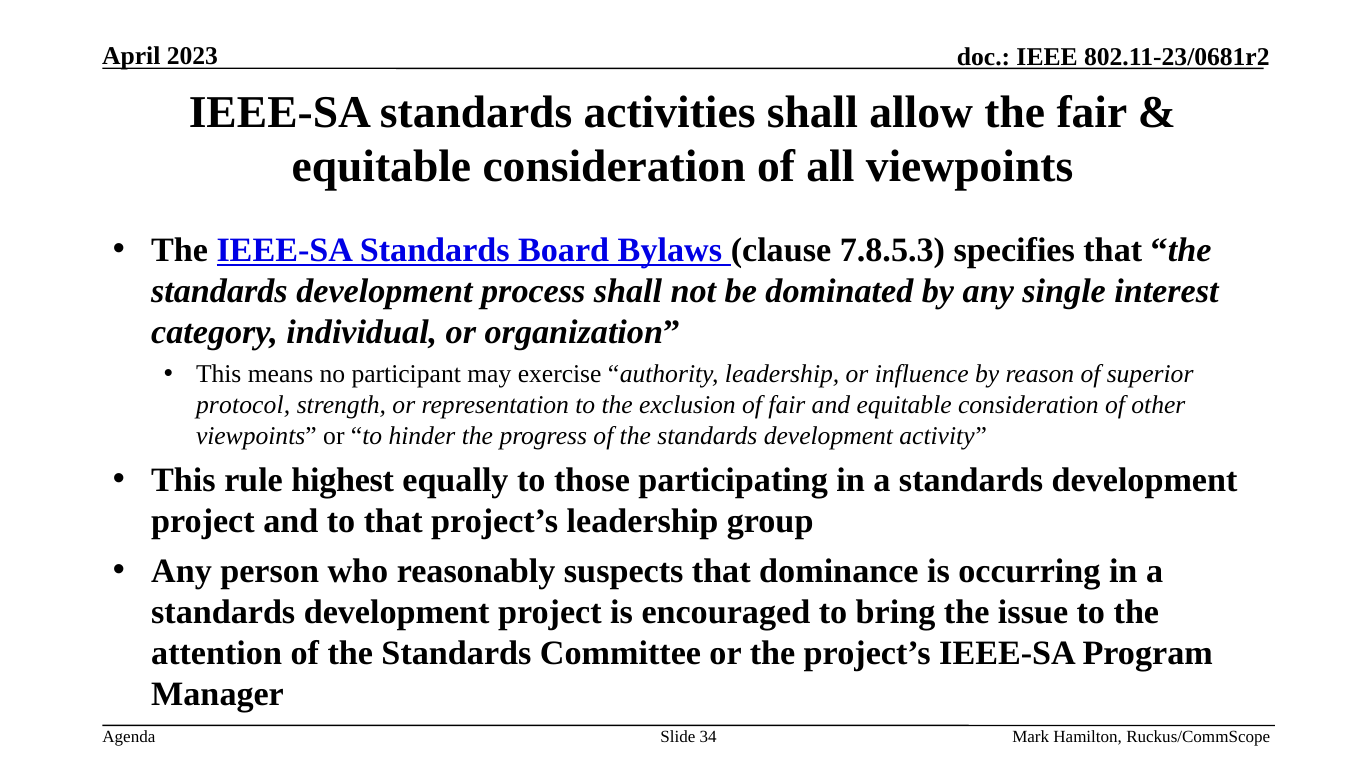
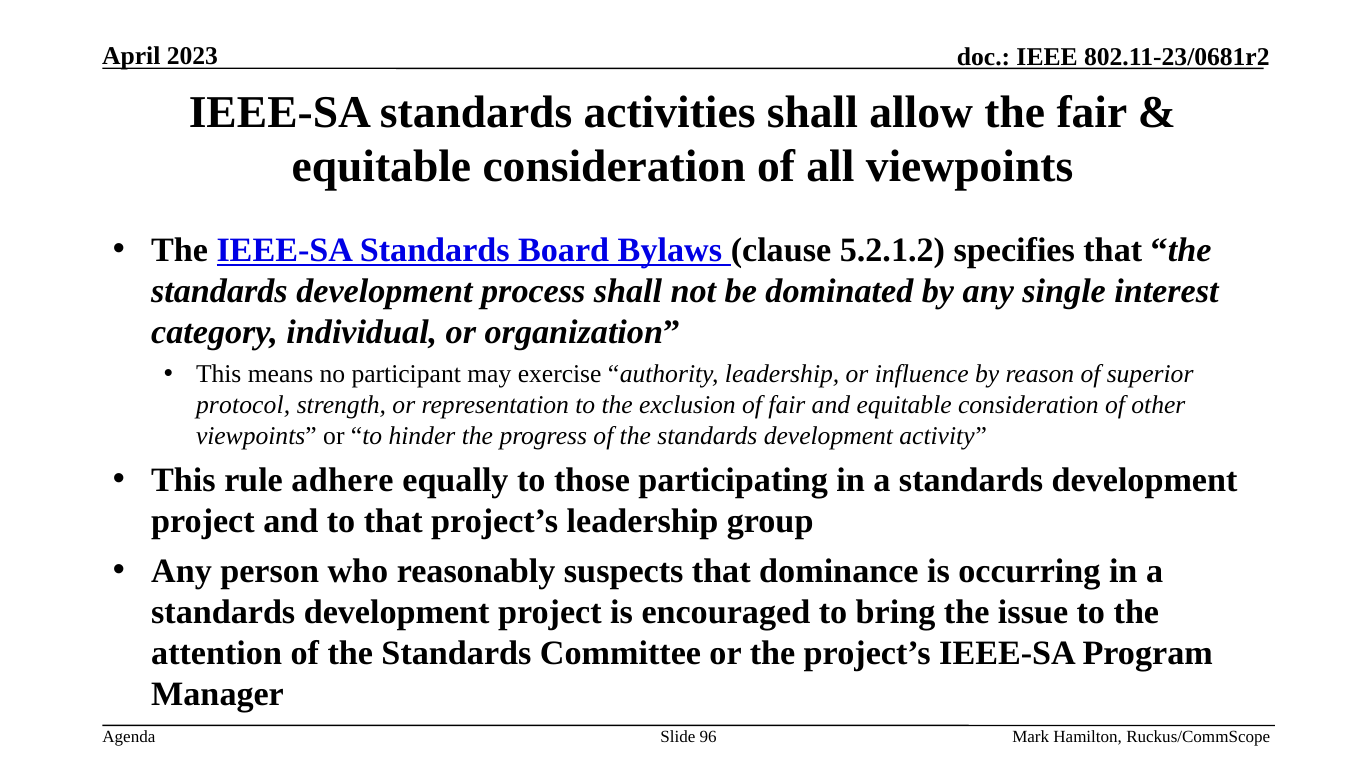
7.8.5.3: 7.8.5.3 -> 5.2.1.2 (892, 250)
highest: highest -> adhere (342, 481)
34: 34 -> 96 (708, 737)
